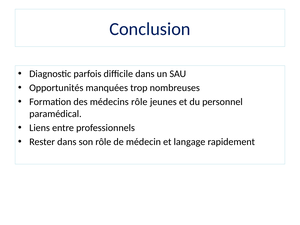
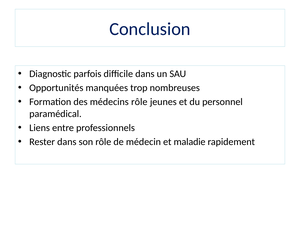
langage: langage -> maladie (190, 142)
